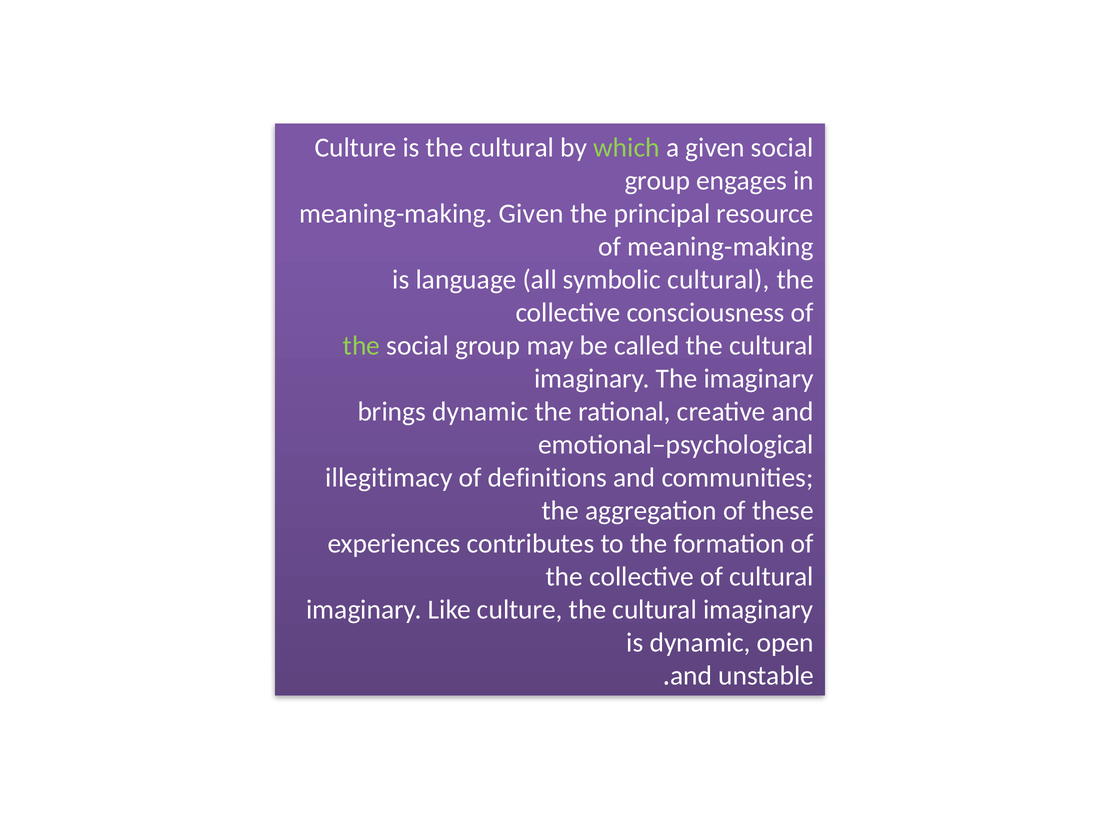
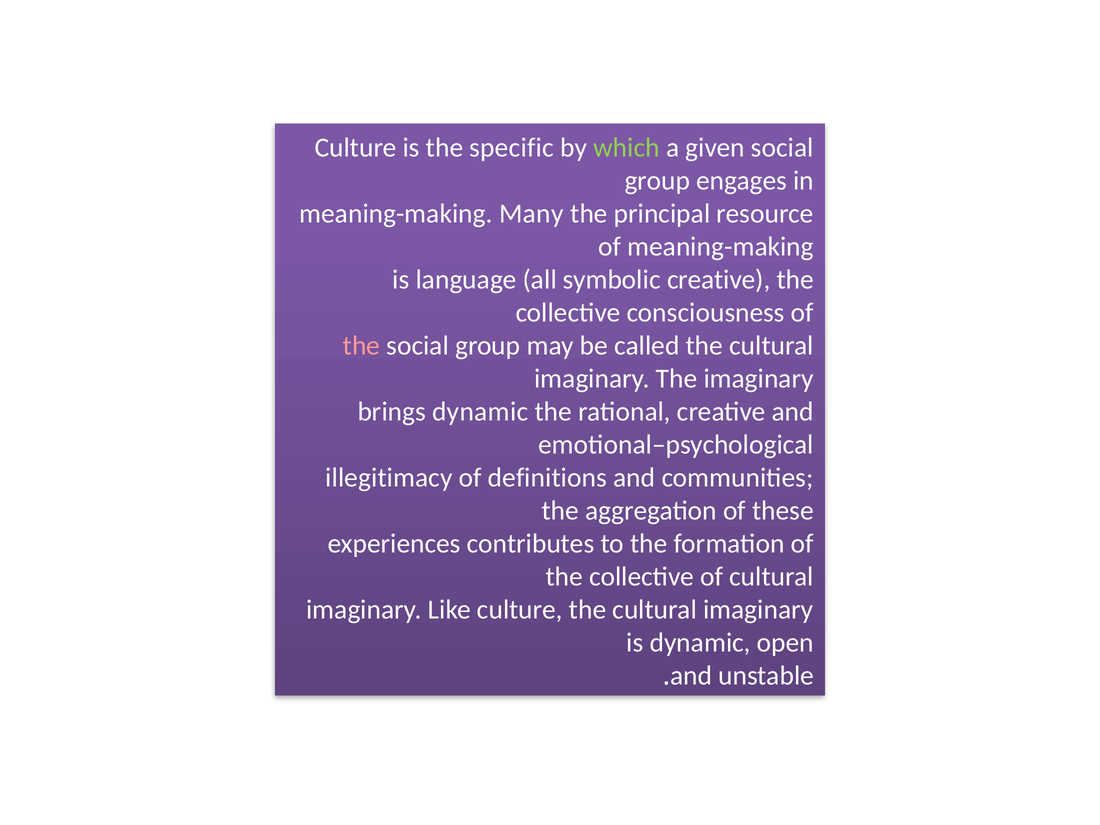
is the cultural: cultural -> specific (512, 148)
meaning-making Given: Given -> Many (531, 214)
symbolic cultural: cultural -> creative (719, 280)
the colour: light green -> pink (361, 346)
